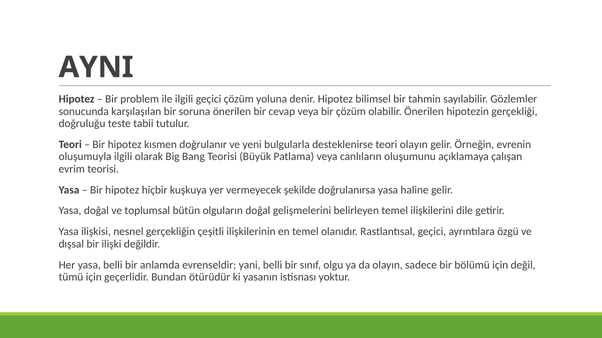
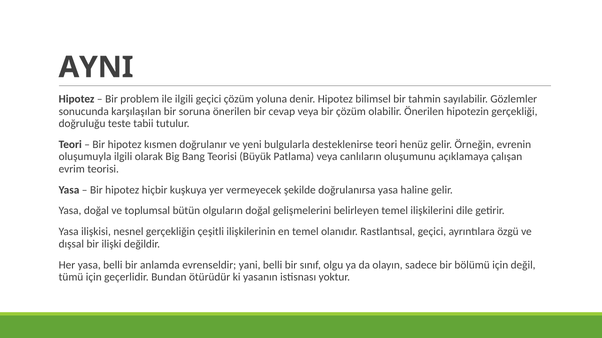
teori olayın: olayın -> henüz (414, 145)
